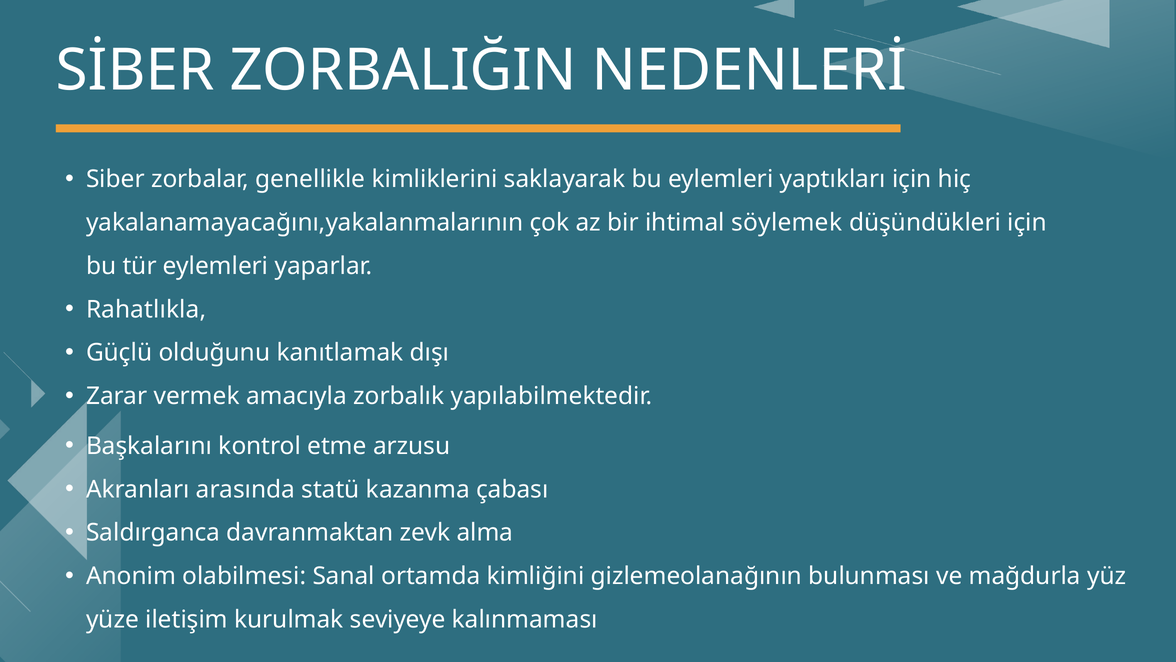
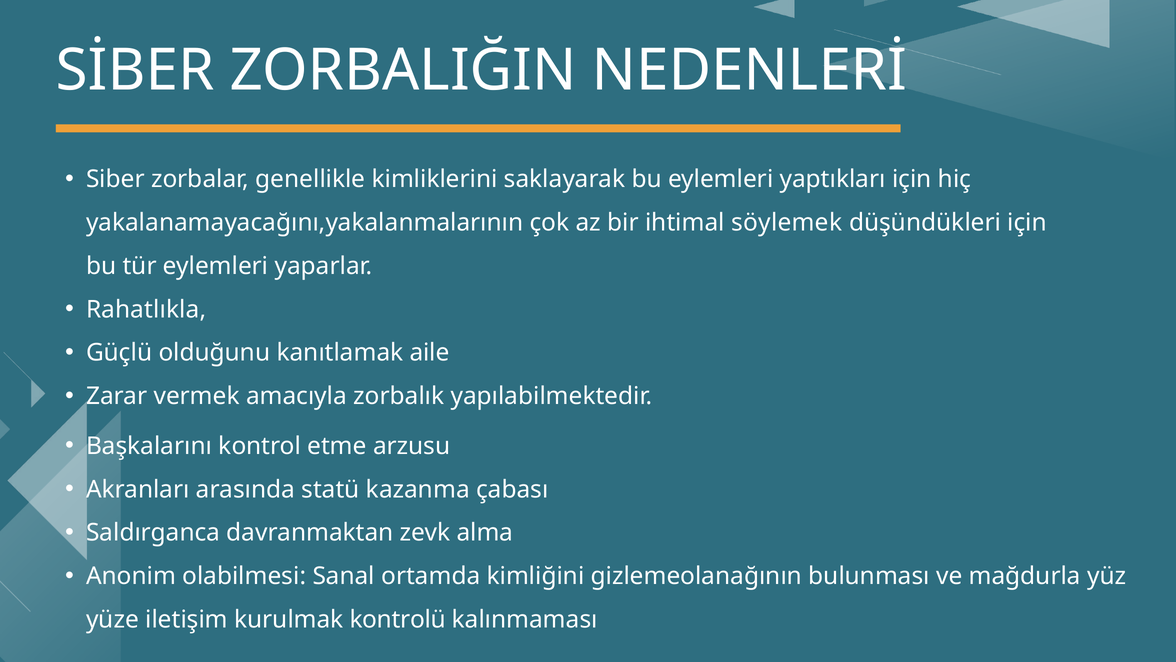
dışı: dışı -> aile (430, 353)
seviyeye: seviyeye -> kontrolü (398, 619)
